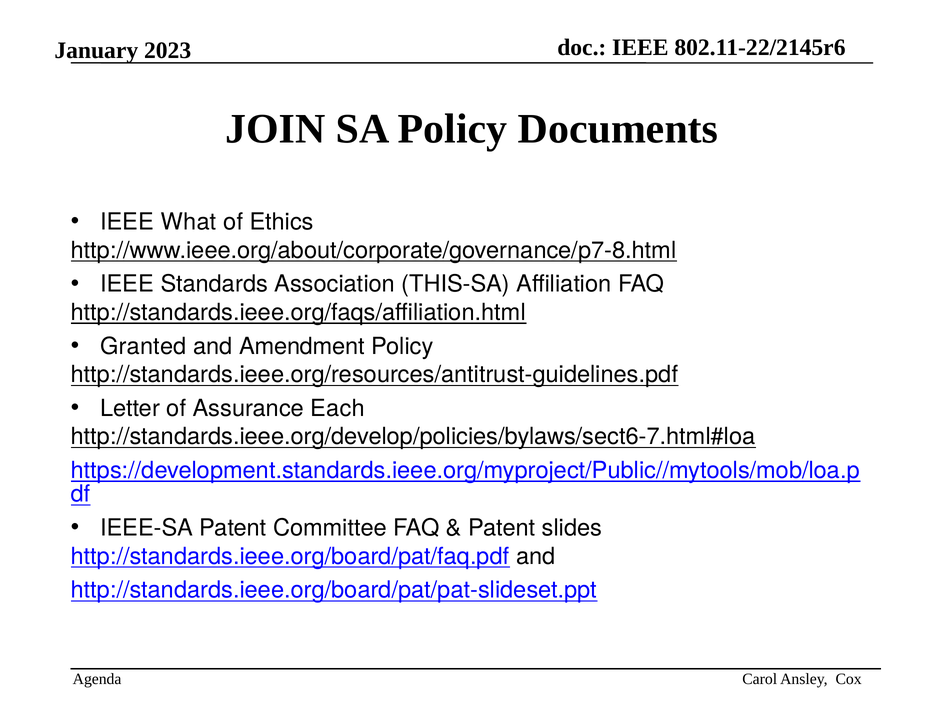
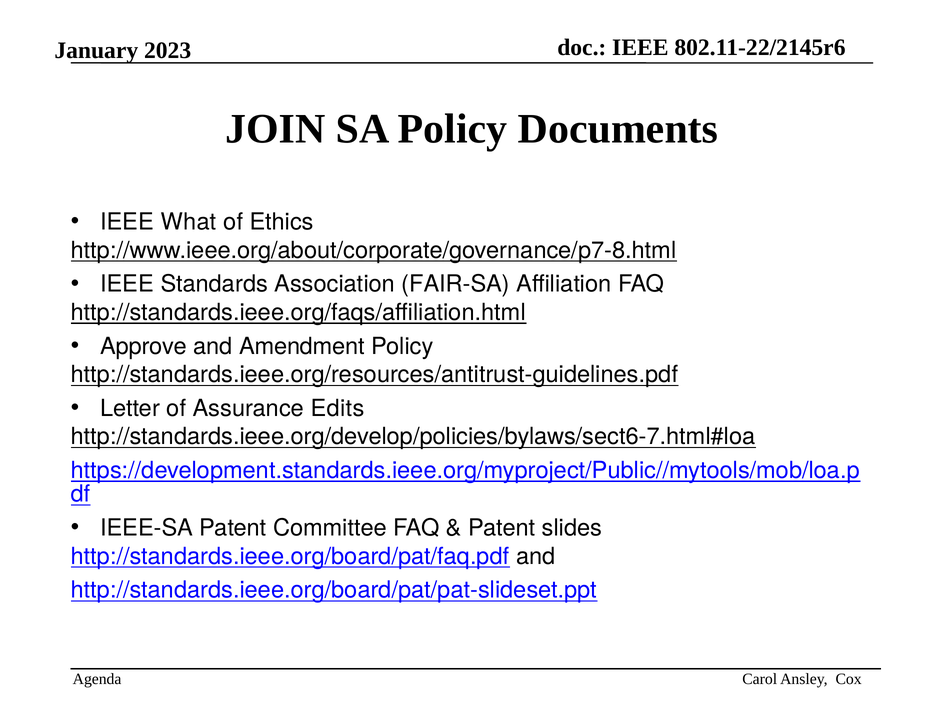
THIS-SA: THIS-SA -> FAIR-SA (456, 284)
Granted: Granted -> Approve (144, 346)
Each: Each -> Edits (338, 408)
